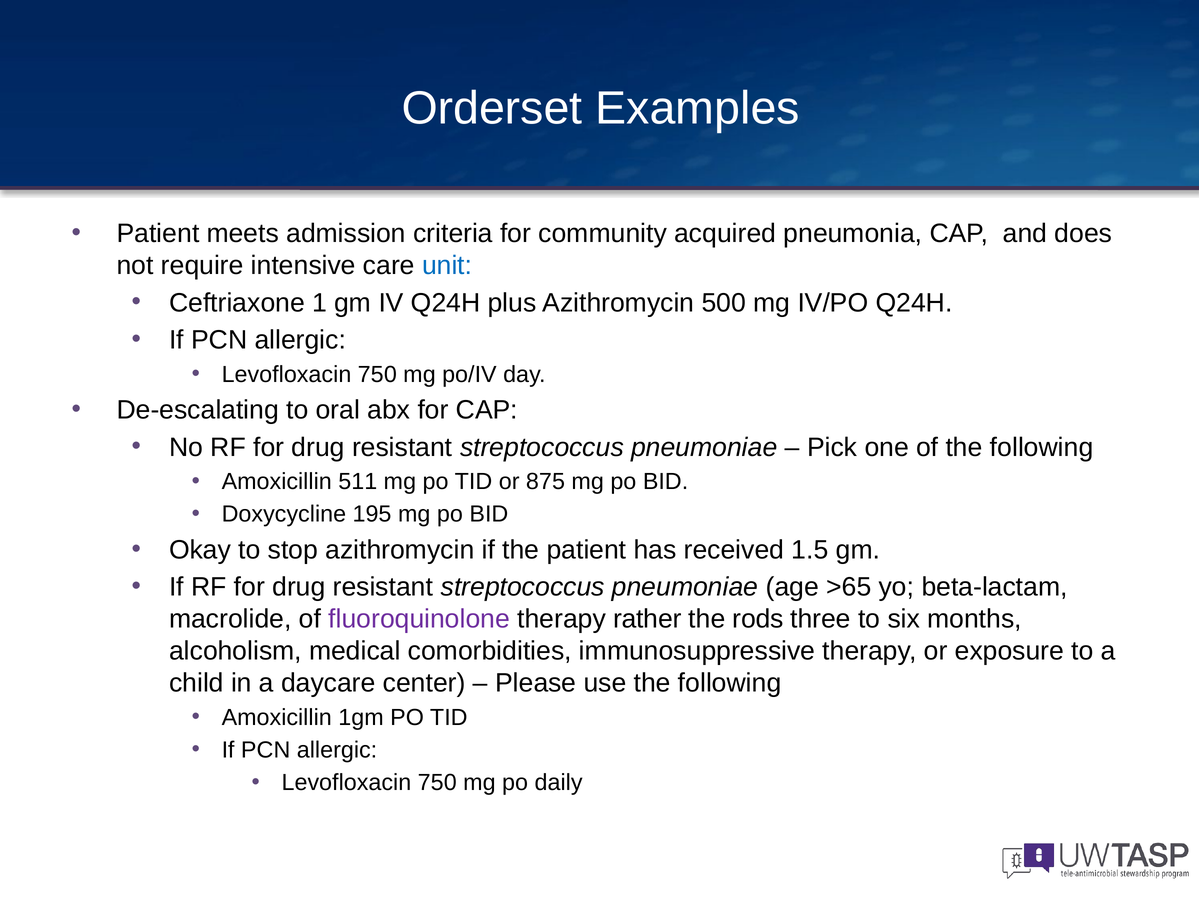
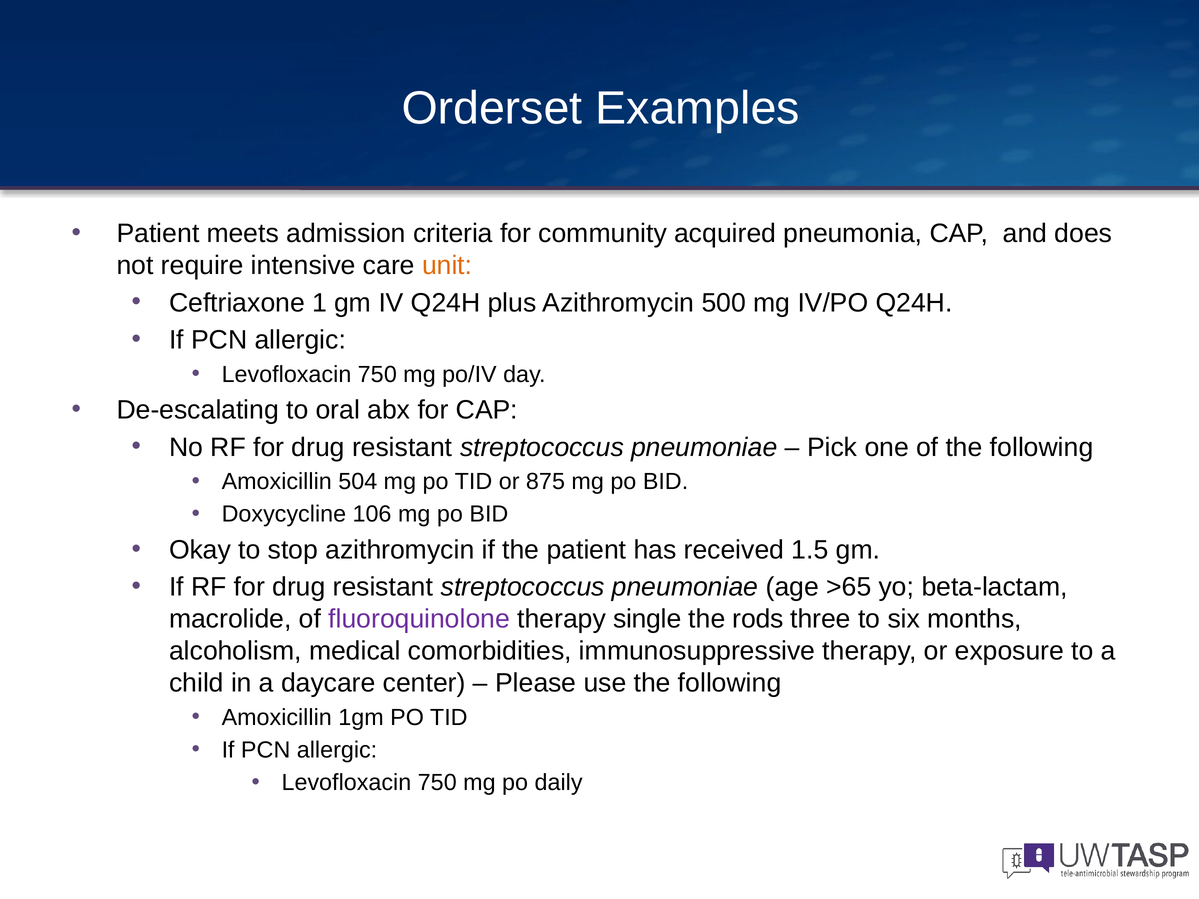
unit colour: blue -> orange (447, 266)
511: 511 -> 504 (358, 482)
195: 195 -> 106 (372, 514)
rather: rather -> single (647, 619)
